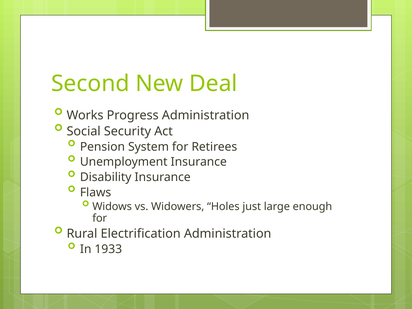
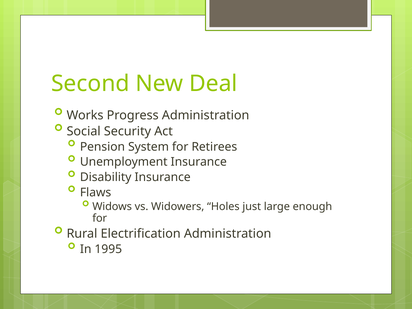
1933: 1933 -> 1995 (108, 249)
